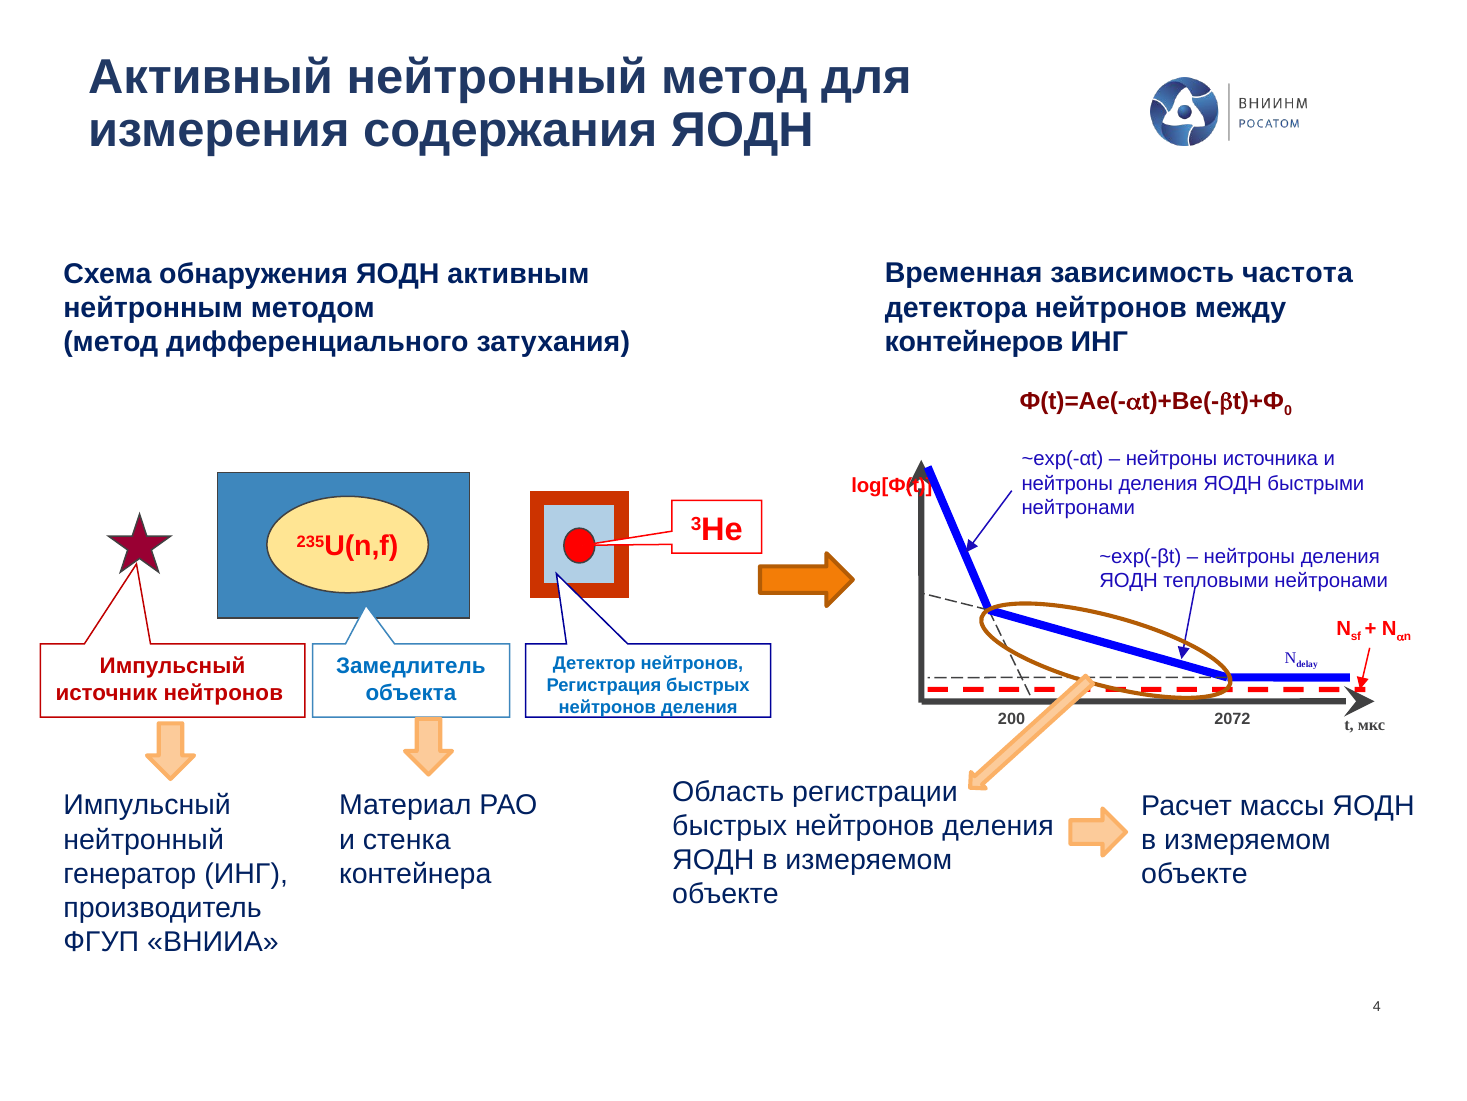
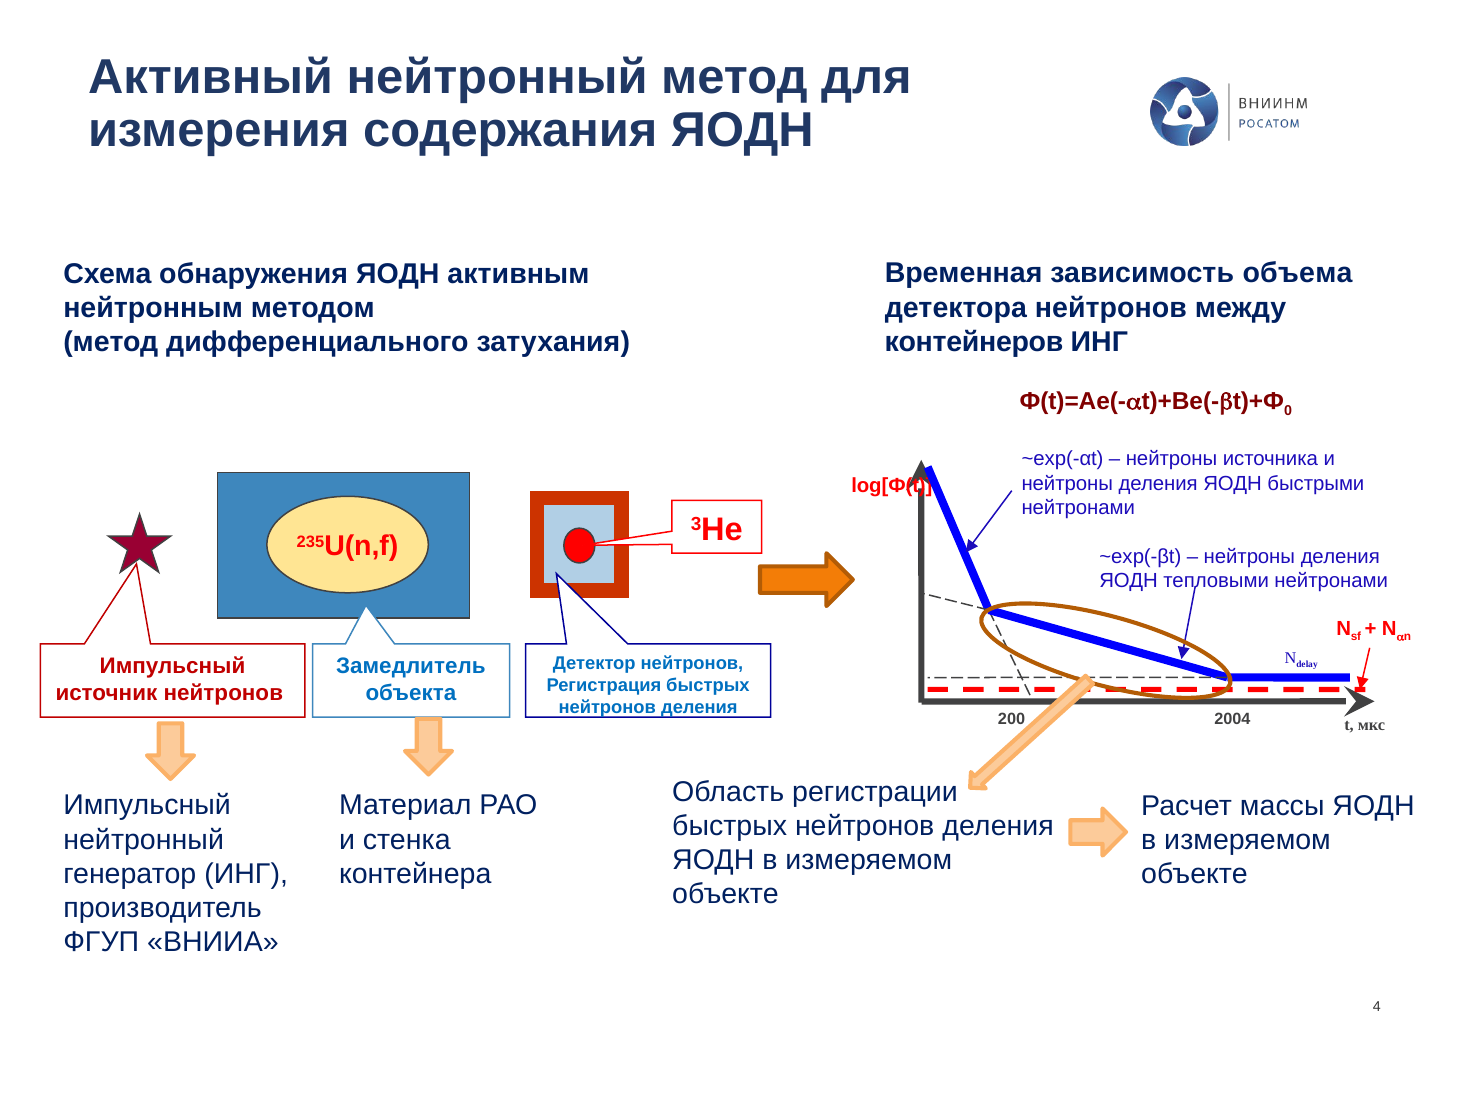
частота: частота -> объема (1298, 273)
2072: 2072 -> 2004 (1232, 718)
